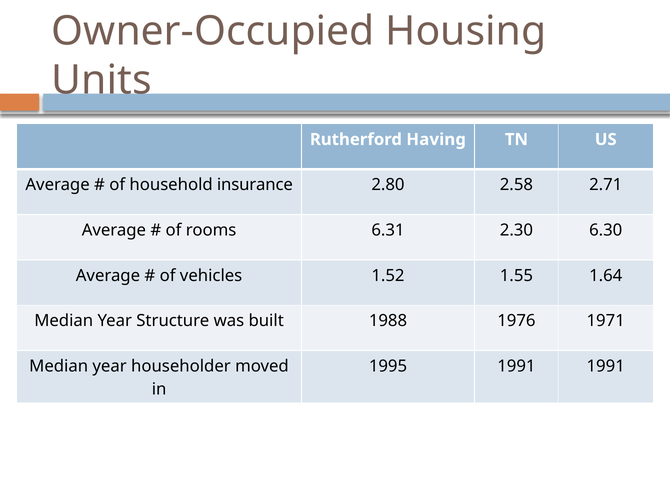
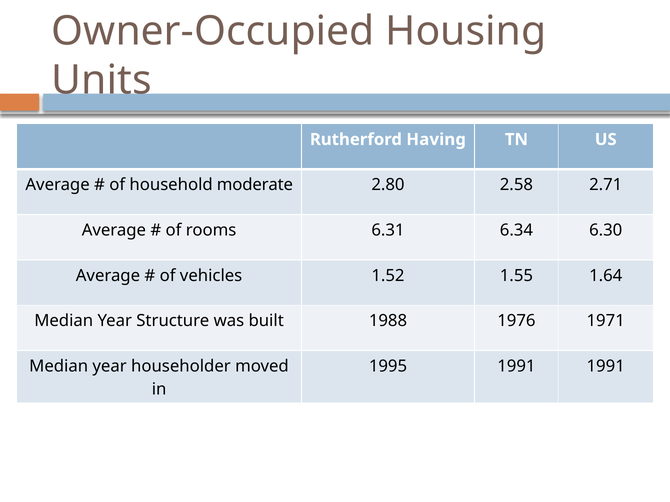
insurance: insurance -> moderate (255, 185)
2.30: 2.30 -> 6.34 (516, 230)
